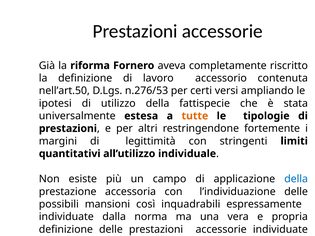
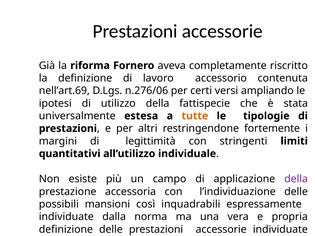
nell’art.50: nell’art.50 -> nell’art.69 (64, 91)
n.276/53: n.276/53 -> n.276/06 (147, 91)
della colour: blue -> purple (296, 179)
